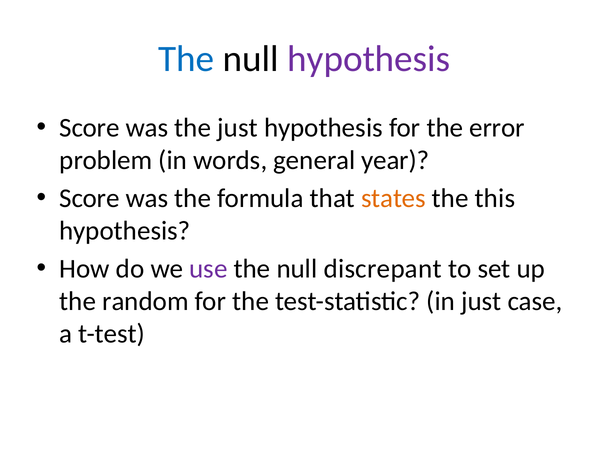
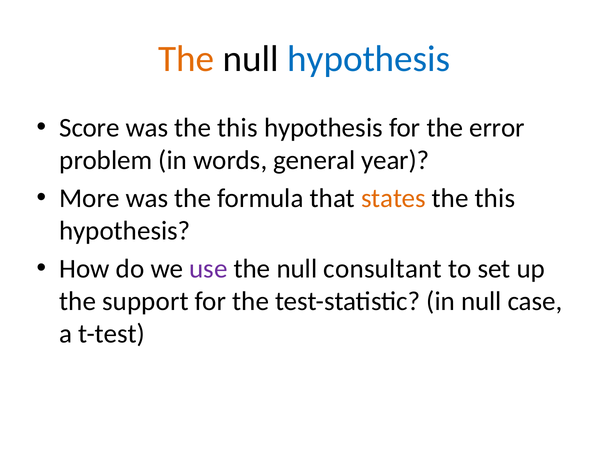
The colour: blue -> orange (186, 59)
hypothesis colour: purple -> blue (369, 59)
was the just: just -> this (238, 128)
Score: Score -> More (89, 198)
discrepant: discrepant -> consultant (383, 269)
random: random -> support (145, 301)
in just: just -> null (481, 301)
